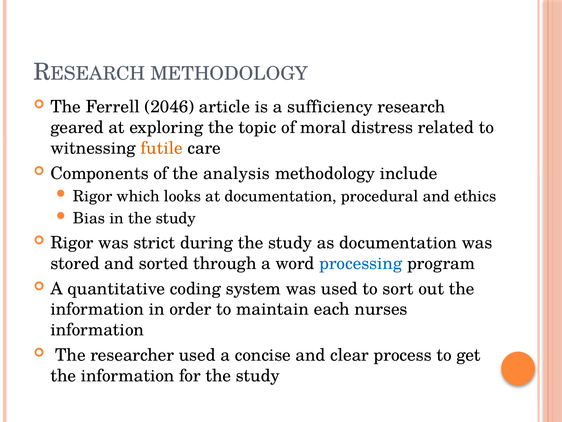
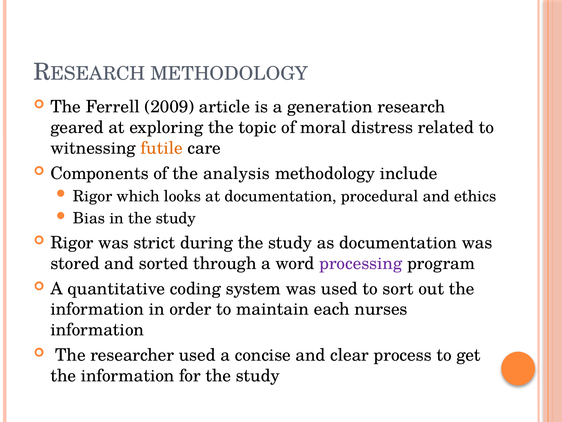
2046: 2046 -> 2009 (169, 107)
sufficiency: sufficiency -> generation (330, 107)
processing colour: blue -> purple (361, 263)
